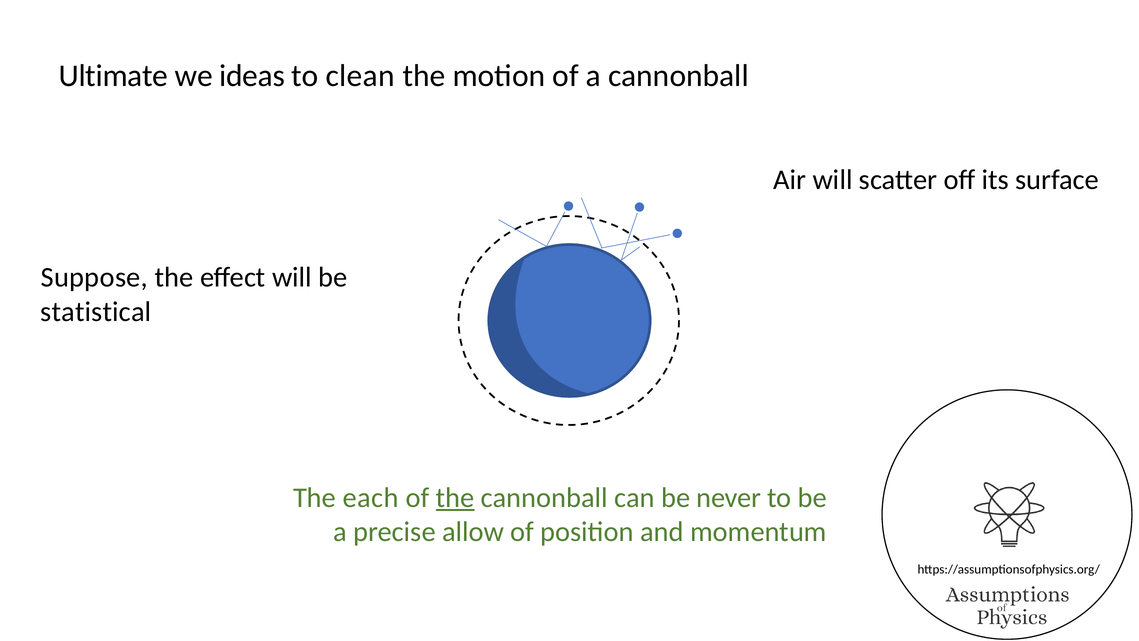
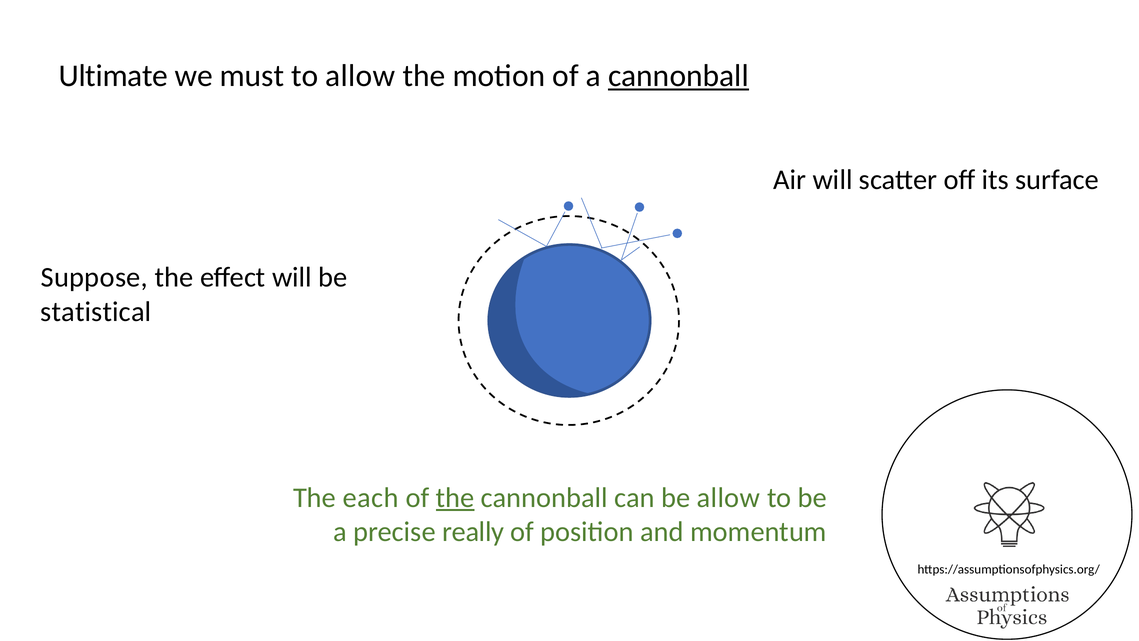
ideas: ideas -> must (252, 76)
to clean: clean -> allow (360, 76)
cannonball underline: none -> present (678, 76)
be never: never -> allow (729, 498)
allow: allow -> really (473, 532)
